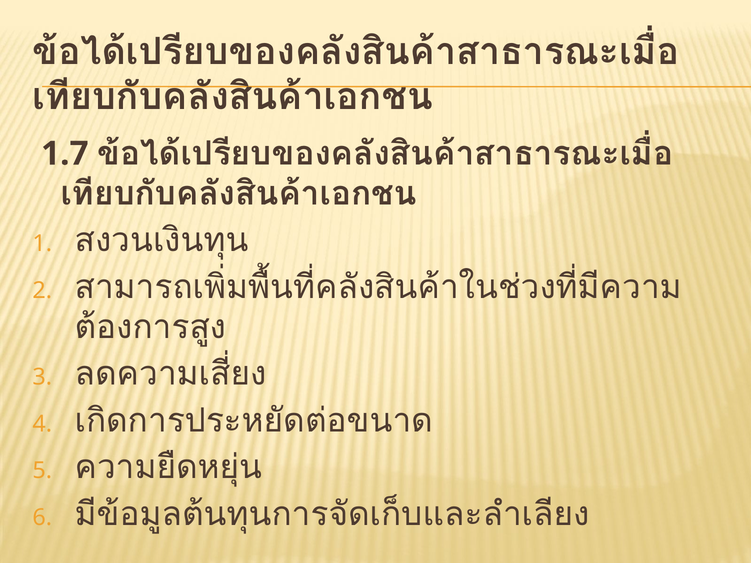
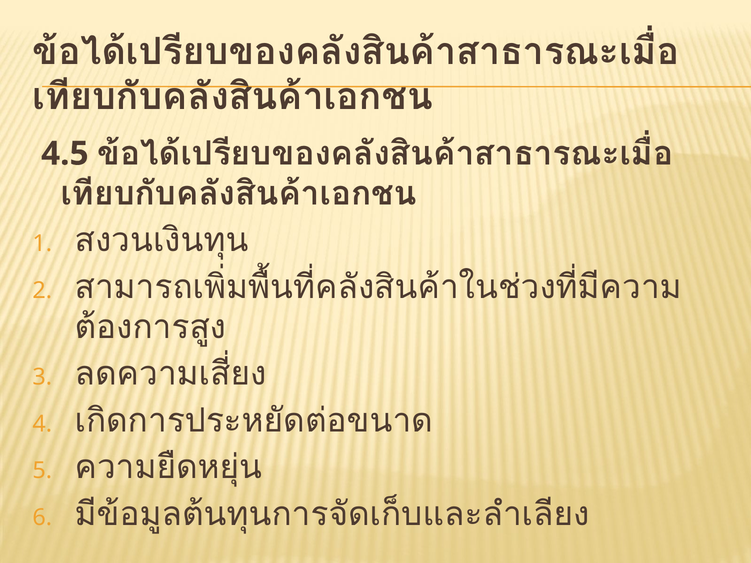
1.7: 1.7 -> 4.5 (65, 154)
